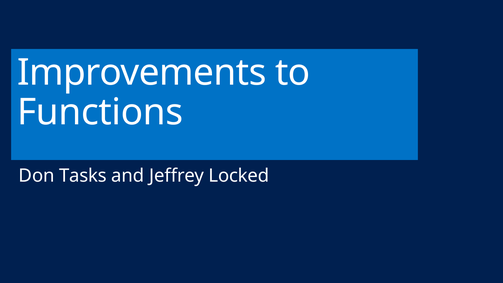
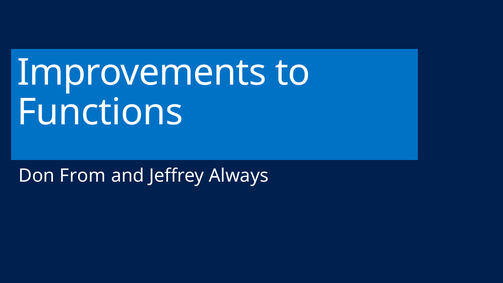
Tasks: Tasks -> From (83, 176)
Locked: Locked -> Always (239, 176)
